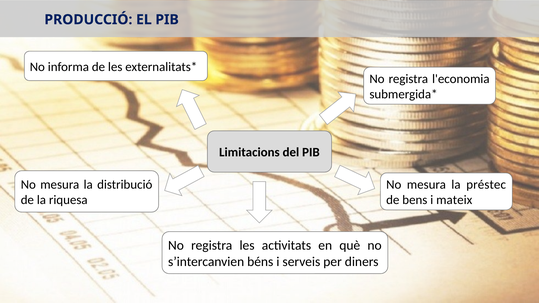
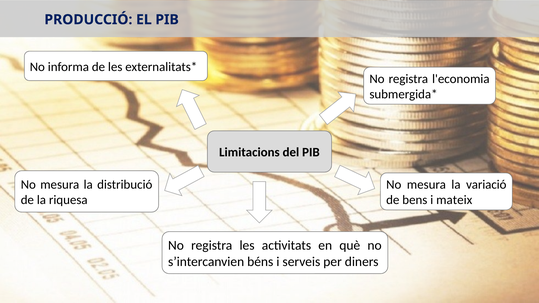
préstec: préstec -> variació (486, 185)
